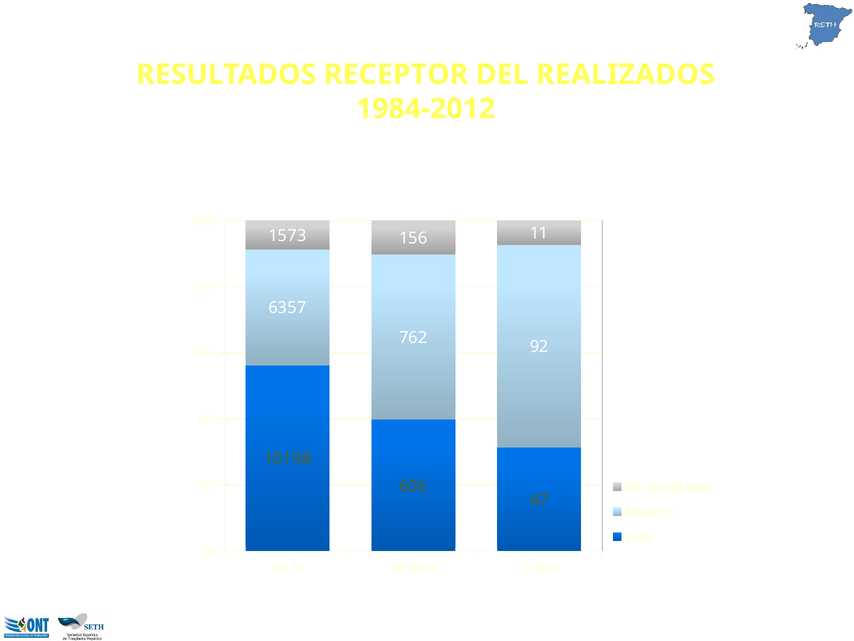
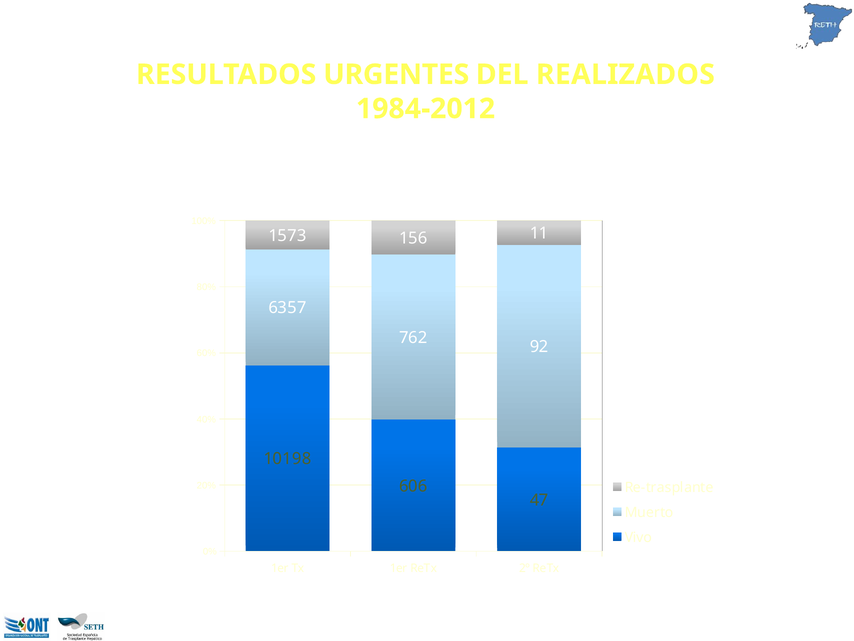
RECEPTOR: RECEPTOR -> URGENTES (396, 74)
